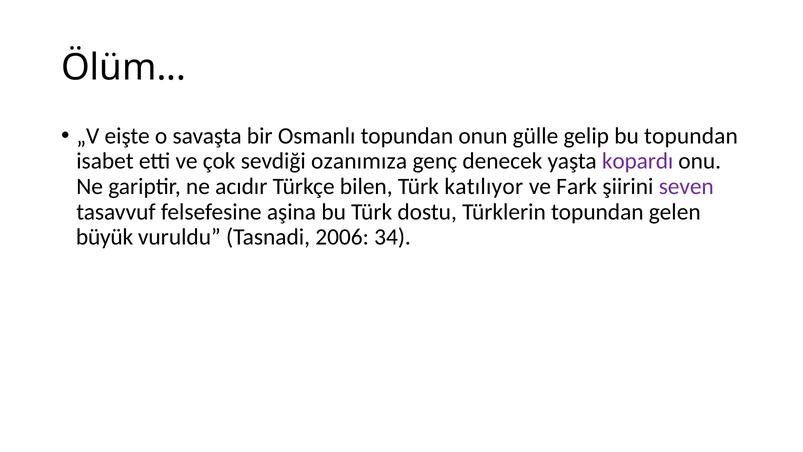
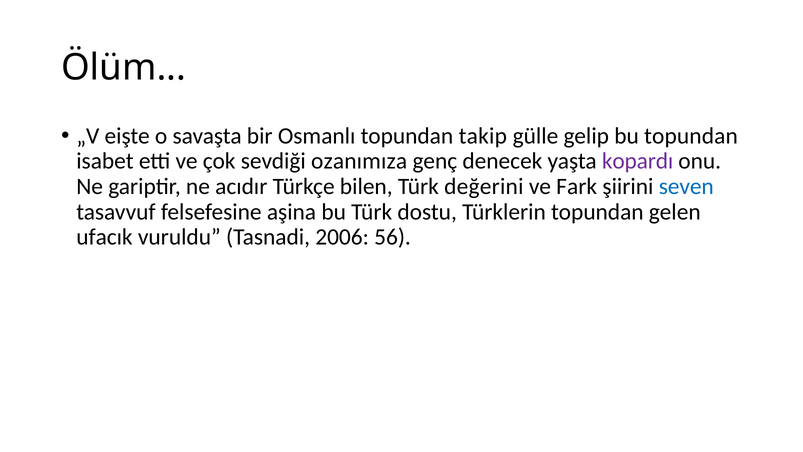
onun: onun -> takip (483, 136)
katılıyor: katılıyor -> değerini (484, 186)
seven colour: purple -> blue (686, 186)
büyük: büyük -> ufacık (104, 237)
34: 34 -> 56 (393, 237)
